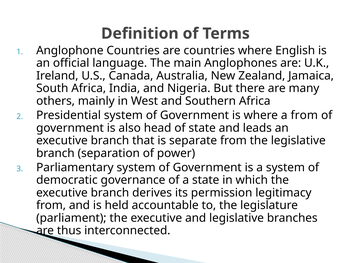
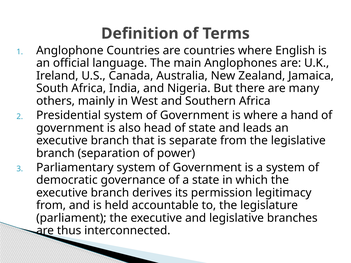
a from: from -> hand (304, 115)
